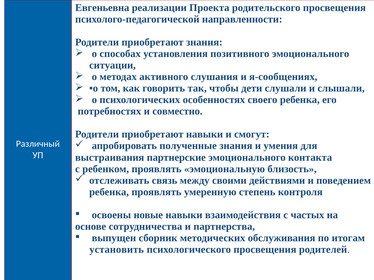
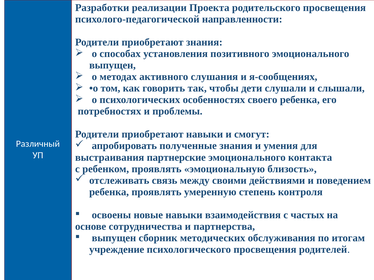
Евгеньевна: Евгеньевна -> Разработки (102, 8)
ситуации: ситуации -> выпущен (112, 65)
совместно: совместно -> проблемы (177, 111)
установить: установить -> учреждение (117, 250)
